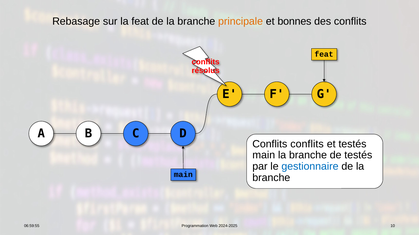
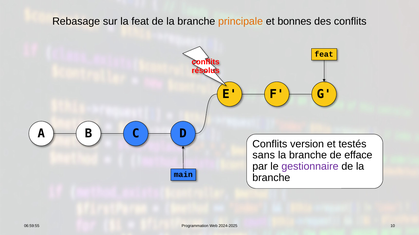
Conflits conflits: conflits -> version (307, 144)
main: main -> sans (264, 156)
de testés: testés -> efface (358, 156)
gestionnaire colour: blue -> purple (310, 167)
